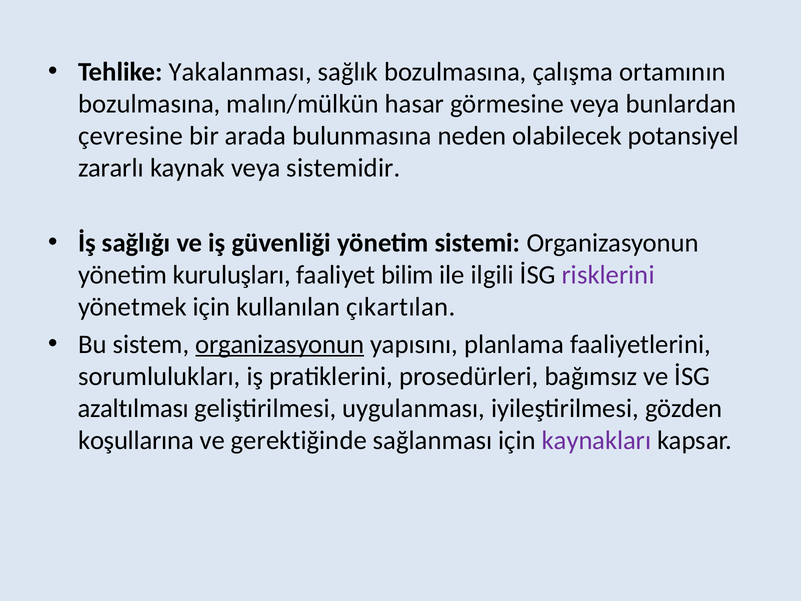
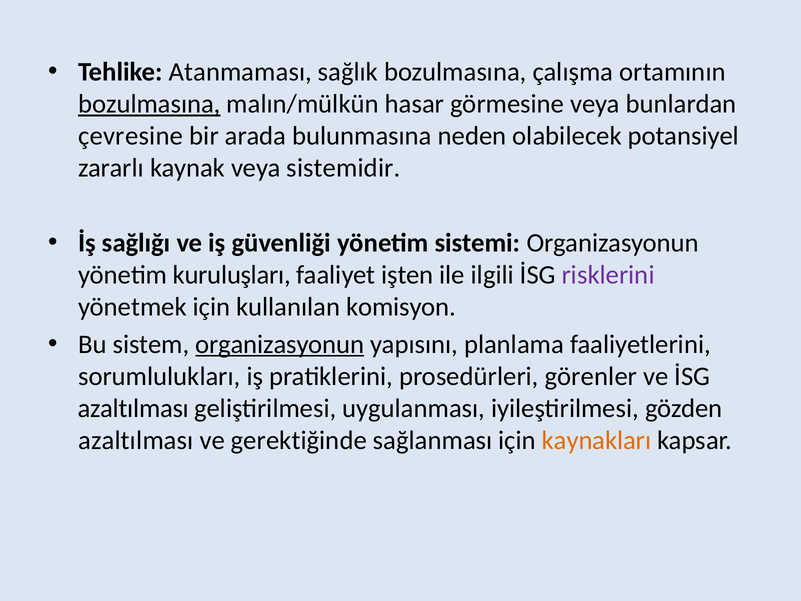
Yakalanması: Yakalanması -> Atanmaması (240, 72)
bozulmasına underline: none -> present (149, 104)
bilim: bilim -> işten (407, 275)
çıkartılan: çıkartılan -> komisyon (401, 307)
bağımsız: bağımsız -> görenler (591, 376)
koşullarına: koşullarına -> azaltılması (136, 440)
kaynakları colour: purple -> orange (597, 440)
